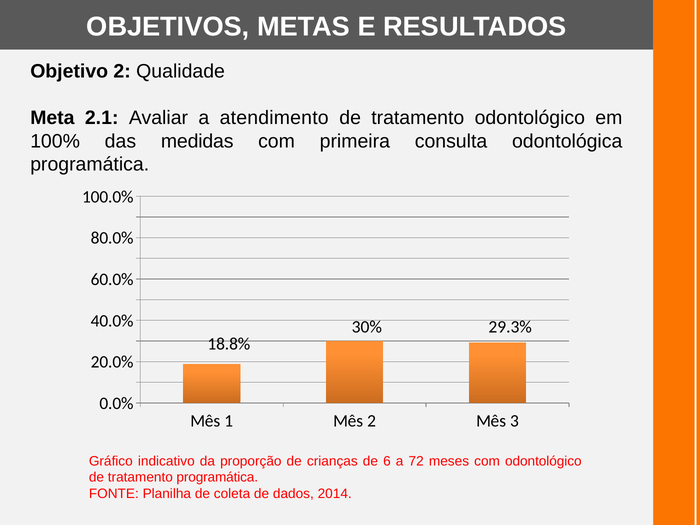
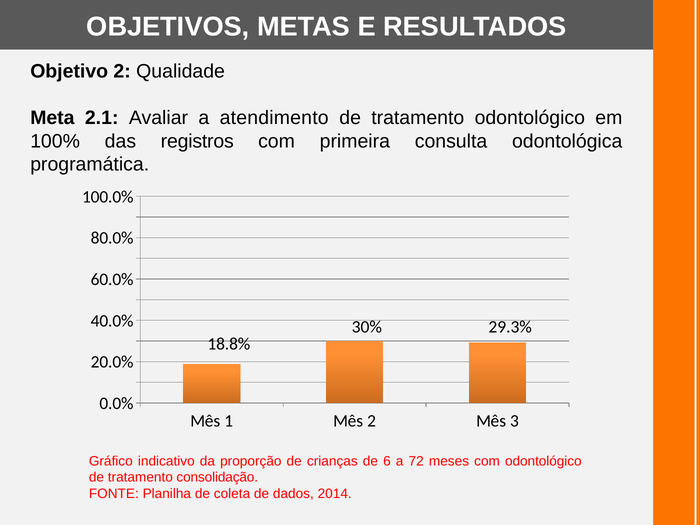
medidas: medidas -> registros (197, 141)
tratamento programática: programática -> consolidação (217, 477)
